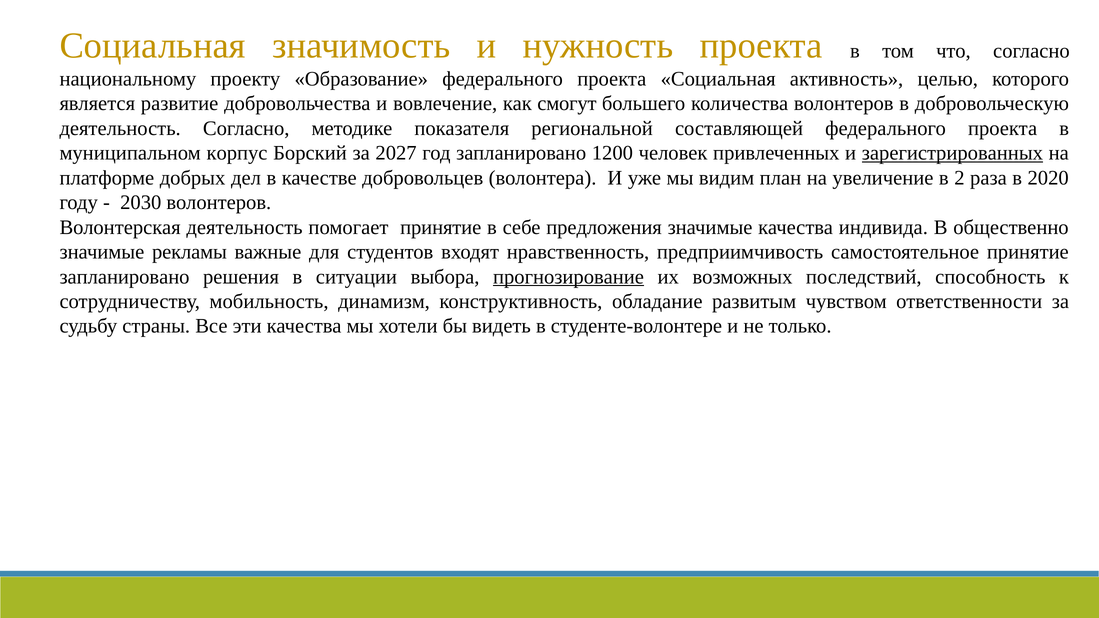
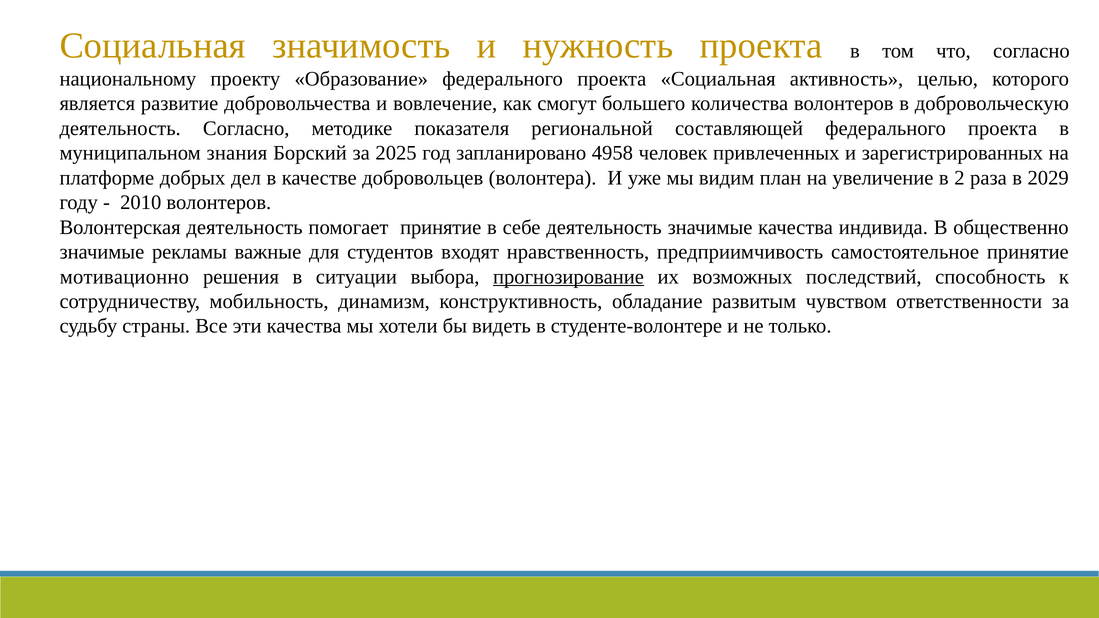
корпус: корпус -> знания (237, 153)
2027: 2027 -> 2025 (396, 153)
1200: 1200 -> 4958 (612, 153)
зарегистрированных underline: present -> none (952, 153)
2020: 2020 -> 2029 (1048, 178)
2030: 2030 -> 2010 (141, 203)
себе предложения: предложения -> деятельность (604, 227)
запланировано: запланировано -> мотивационно (124, 277)
